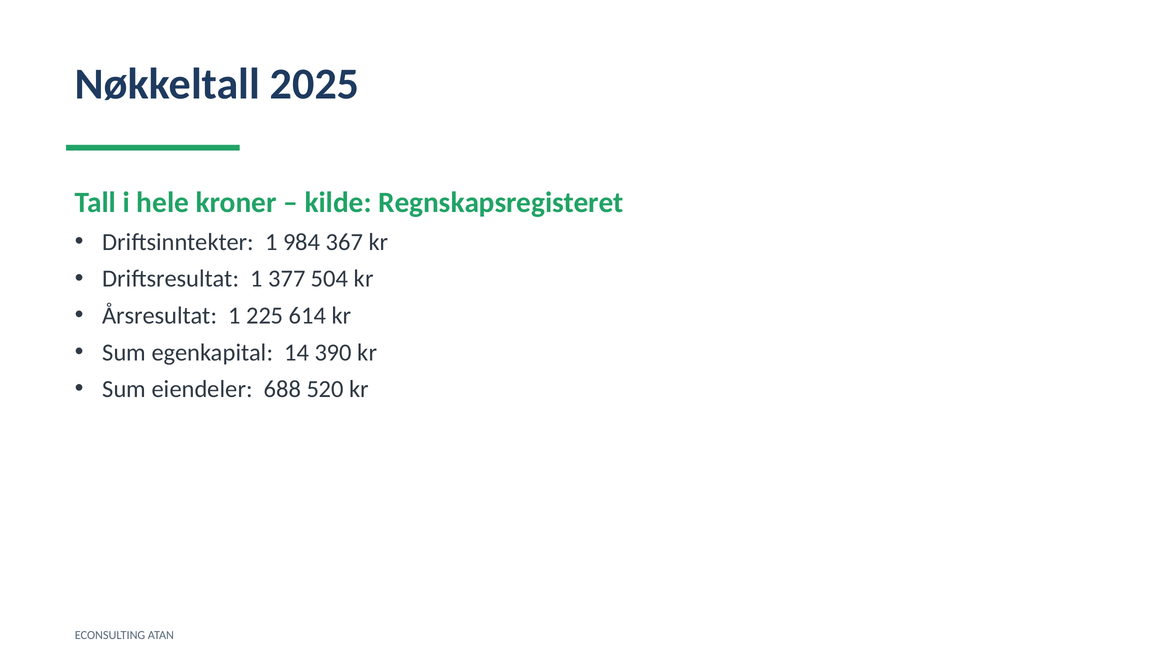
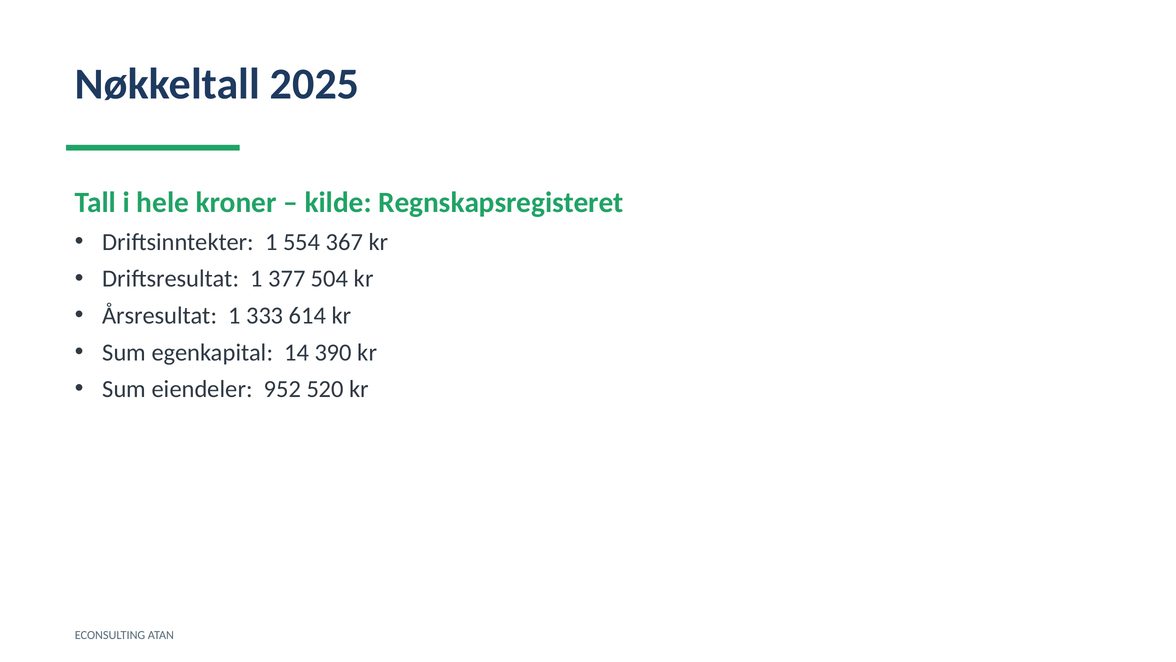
984: 984 -> 554 (302, 242)
225: 225 -> 333 (265, 315)
688: 688 -> 952 (282, 389)
